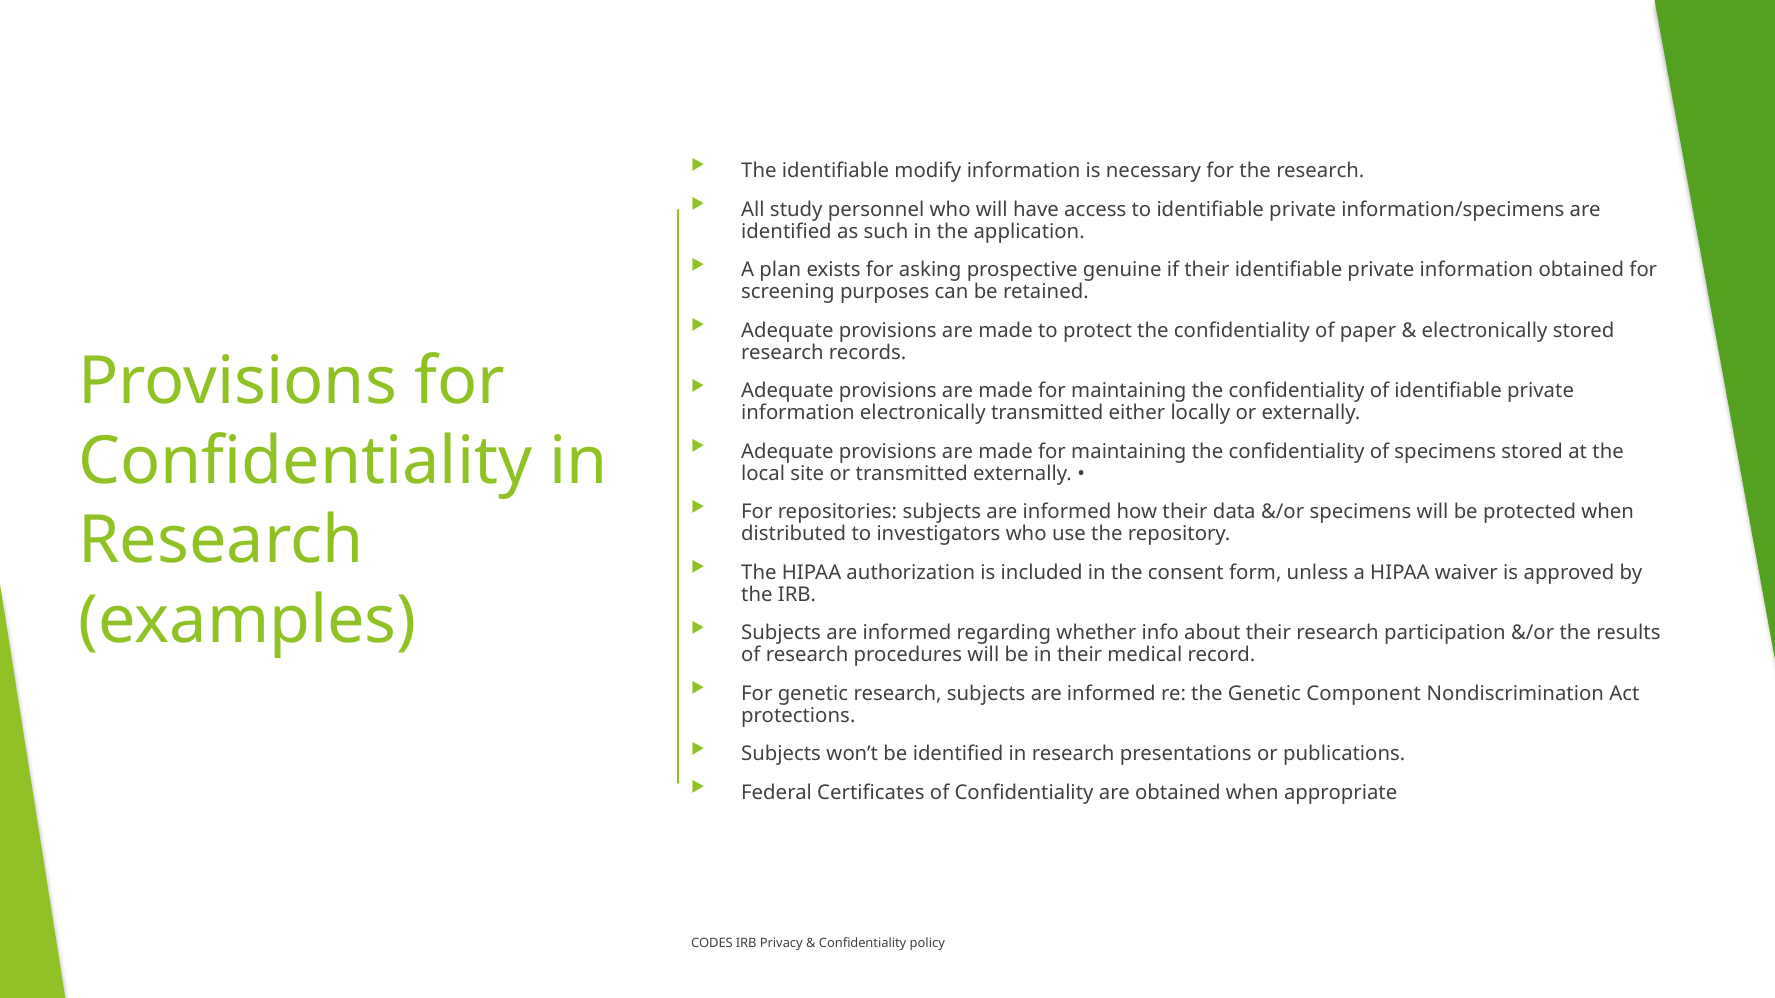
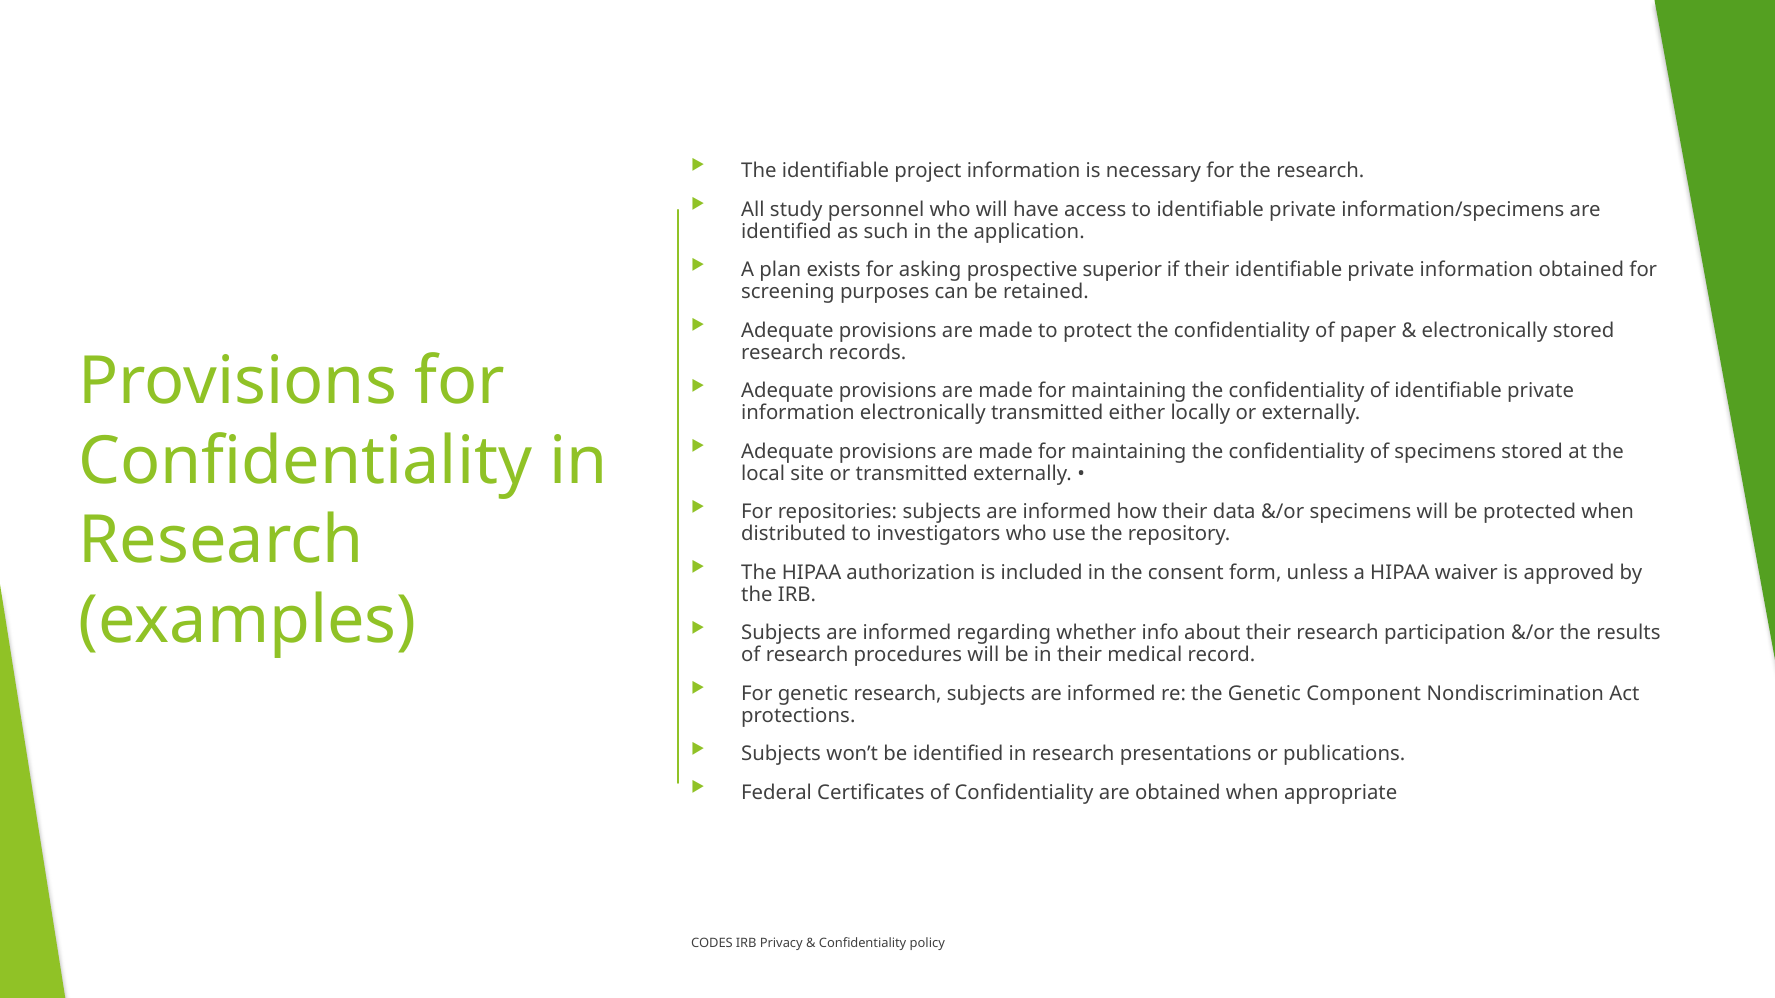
modify: modify -> project (928, 171)
genuine: genuine -> superior (1122, 270)
